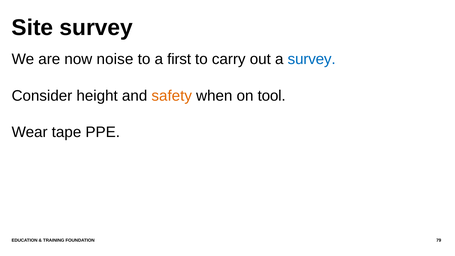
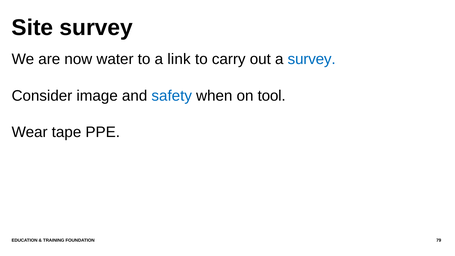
noise: noise -> water (115, 59)
first: first -> link (179, 59)
height: height -> image (97, 96)
safety colour: orange -> blue (172, 96)
